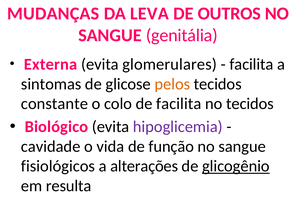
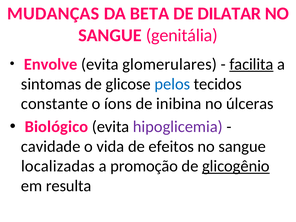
LEVA: LEVA -> BETA (150, 14)
OUTROS: OUTROS -> DILATAR (229, 14)
Externa: Externa -> Envolve (51, 64)
facilita underline: none -> present (251, 64)
pelos colour: orange -> blue (172, 84)
colo: colo -> íons (118, 104)
de facilita: facilita -> inibina (179, 104)
no tecidos: tecidos -> úlceras (250, 104)
função: função -> efeitos (171, 146)
fisiológicos: fisiológicos -> localizadas (58, 166)
alterações: alterações -> promoção (144, 166)
